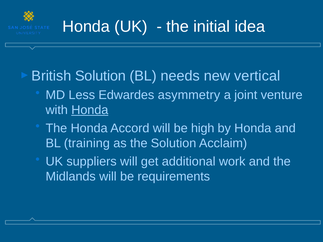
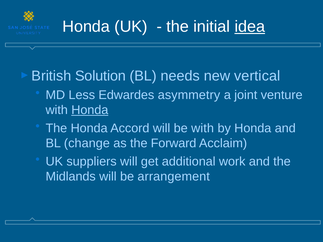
idea underline: none -> present (250, 27)
be high: high -> with (203, 128)
training: training -> change (87, 143)
the Solution: Solution -> Forward (174, 143)
requirements: requirements -> arrangement (174, 177)
